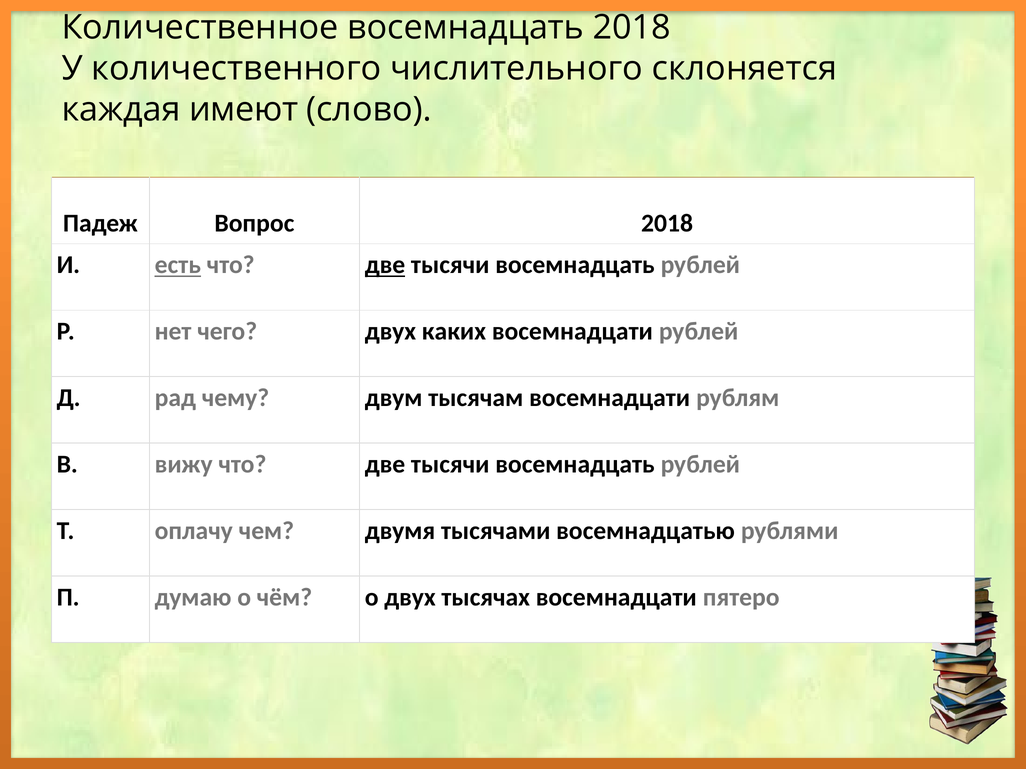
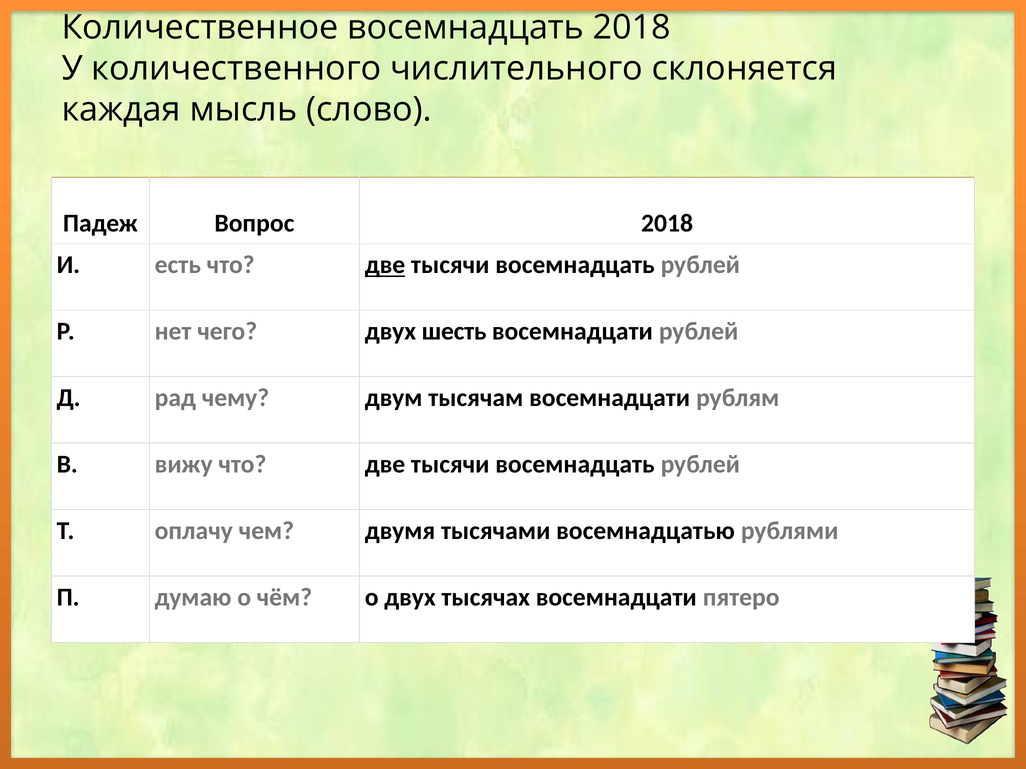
имеют: имеют -> мысль (243, 109)
есть underline: present -> none (178, 265)
каких: каких -> шесть (454, 332)
